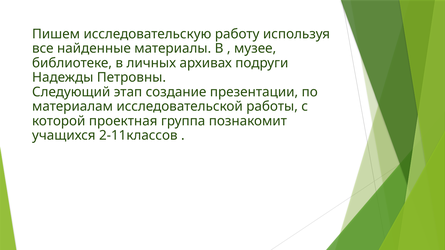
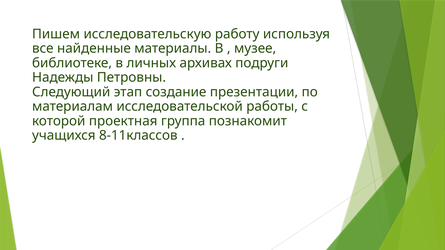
2-11классов: 2-11классов -> 8-11классов (138, 136)
